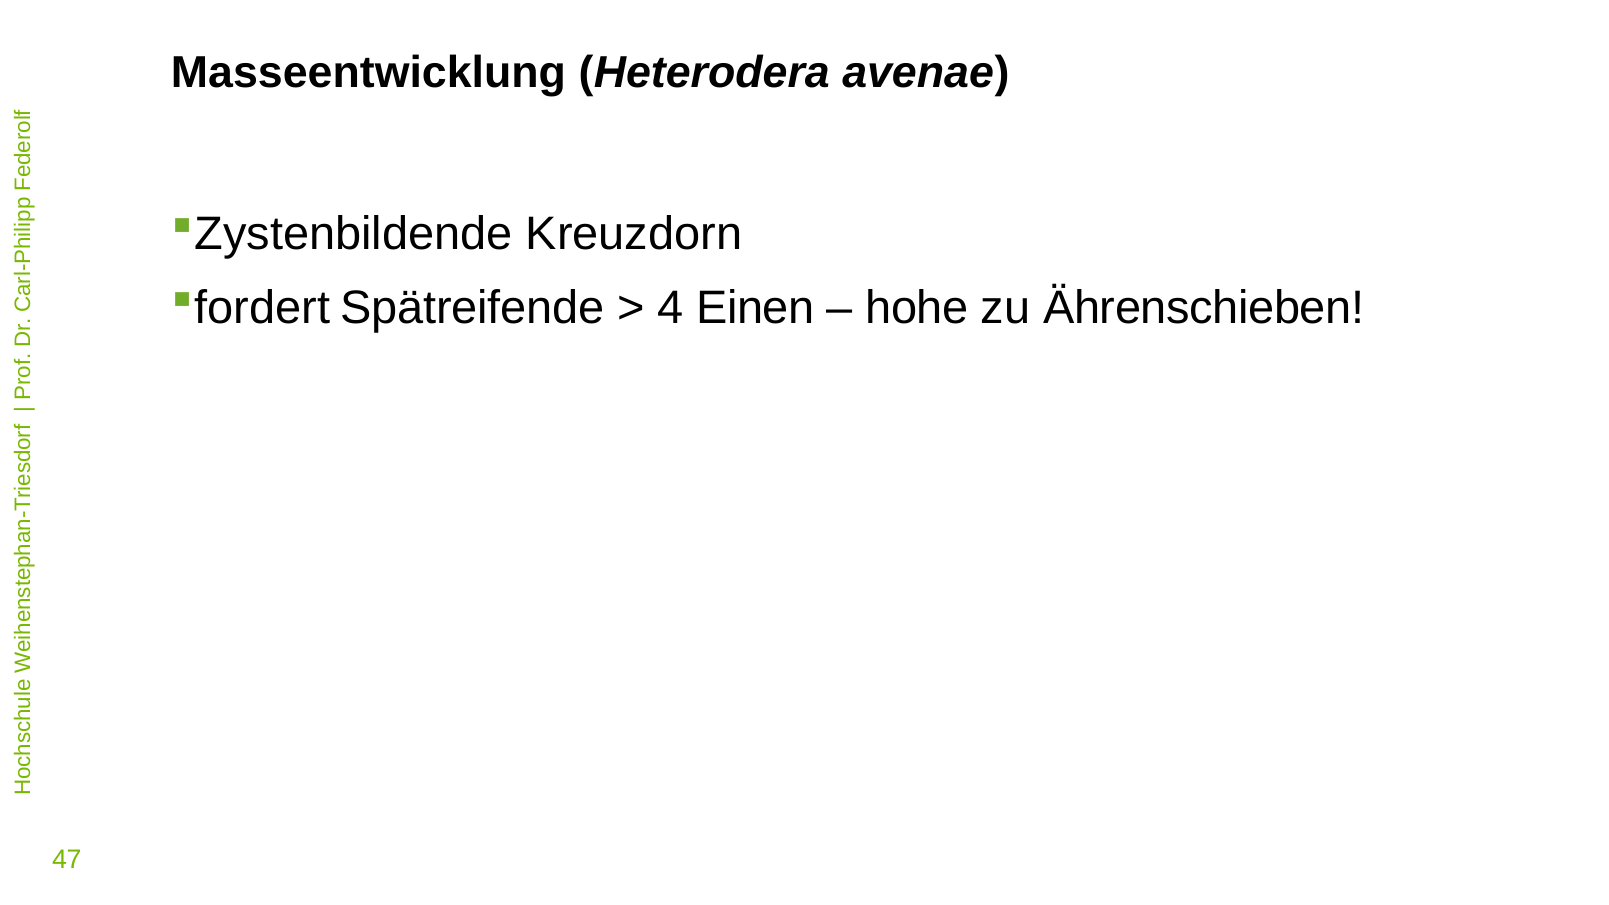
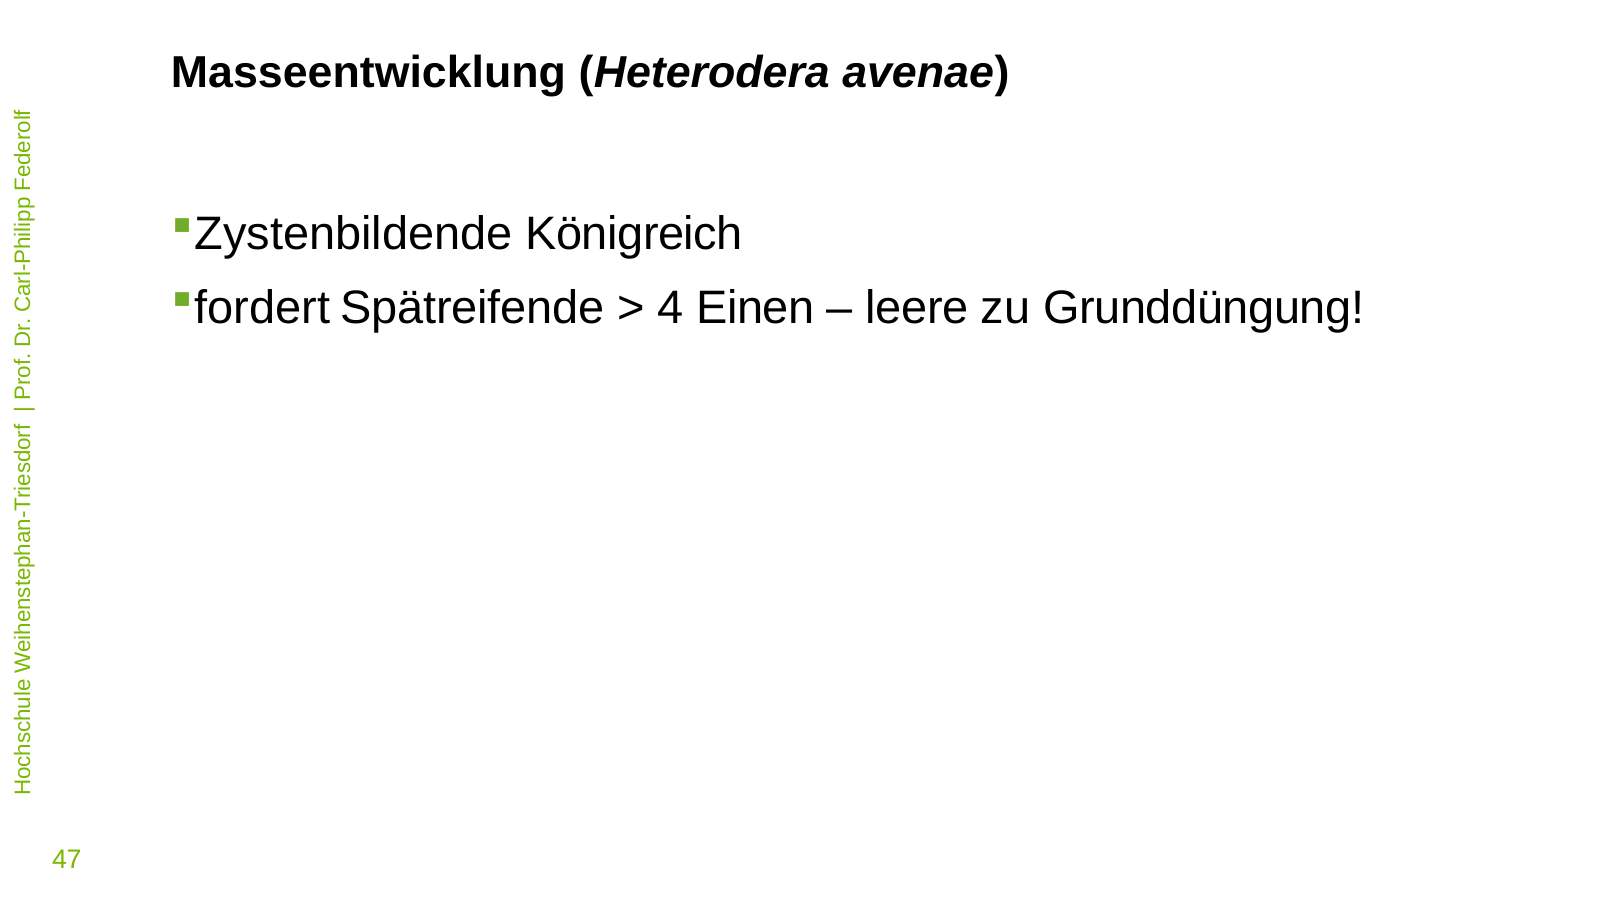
Kreuzdorn: Kreuzdorn -> Königreich (634, 234)
hohe: hohe -> leere (917, 309)
Ährenschieben: Ährenschieben -> Grunddüngung (1204, 309)
